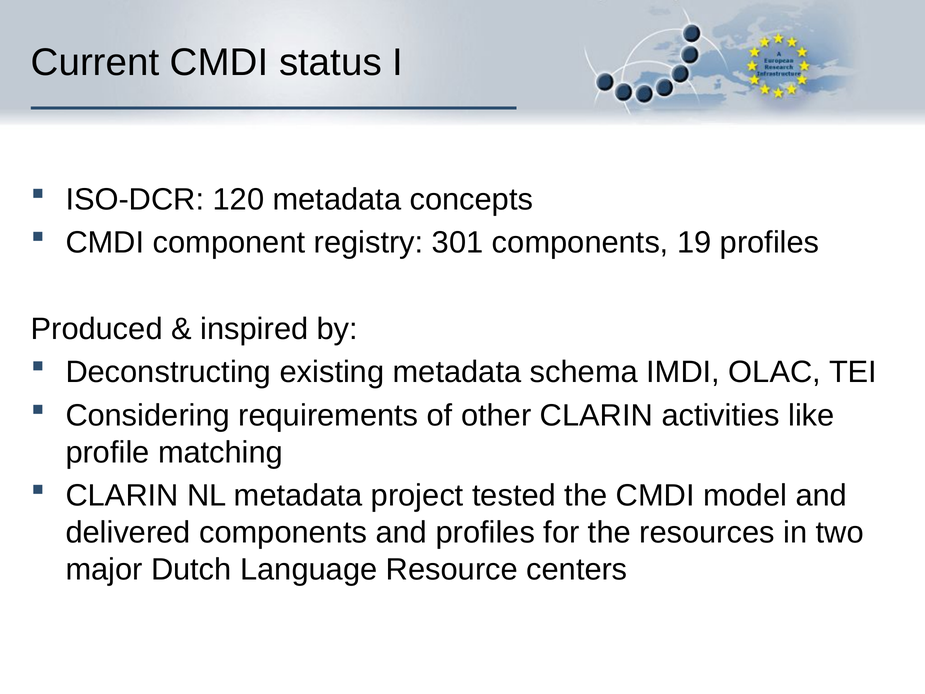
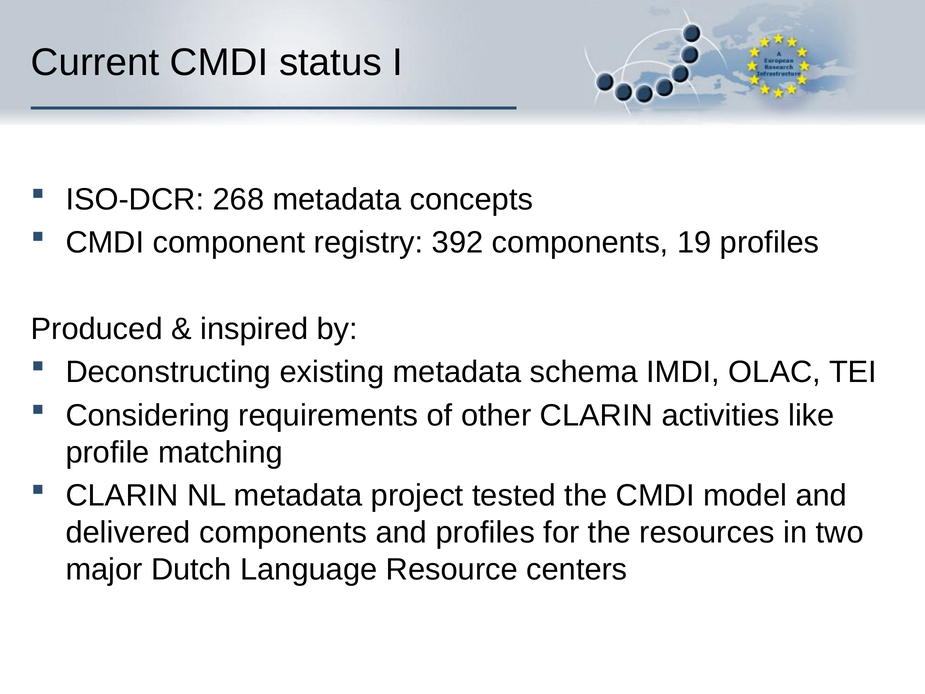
120: 120 -> 268 (238, 199)
301: 301 -> 392 (458, 243)
